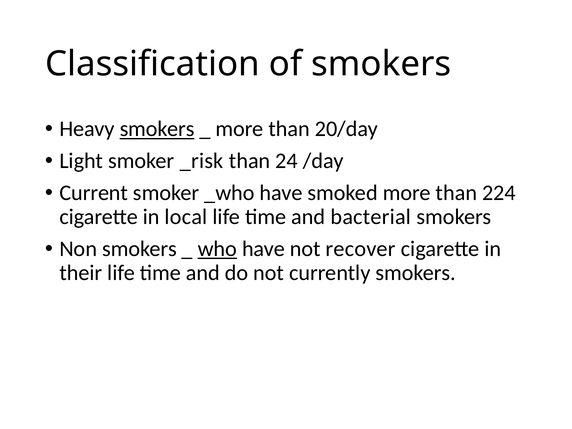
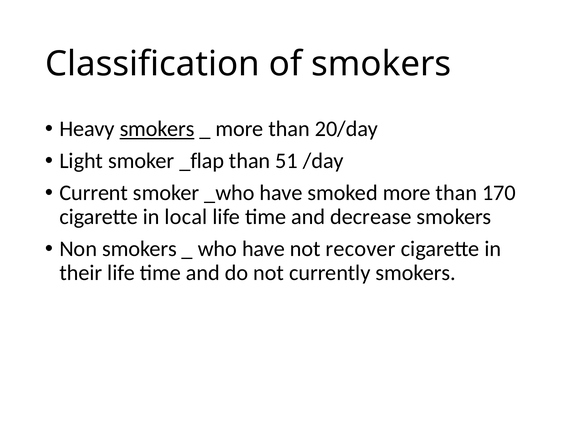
_risk: _risk -> _flap (202, 161)
24: 24 -> 51 (287, 161)
224: 224 -> 170 (499, 193)
bacterial: bacterial -> decrease (371, 217)
who underline: present -> none (217, 249)
